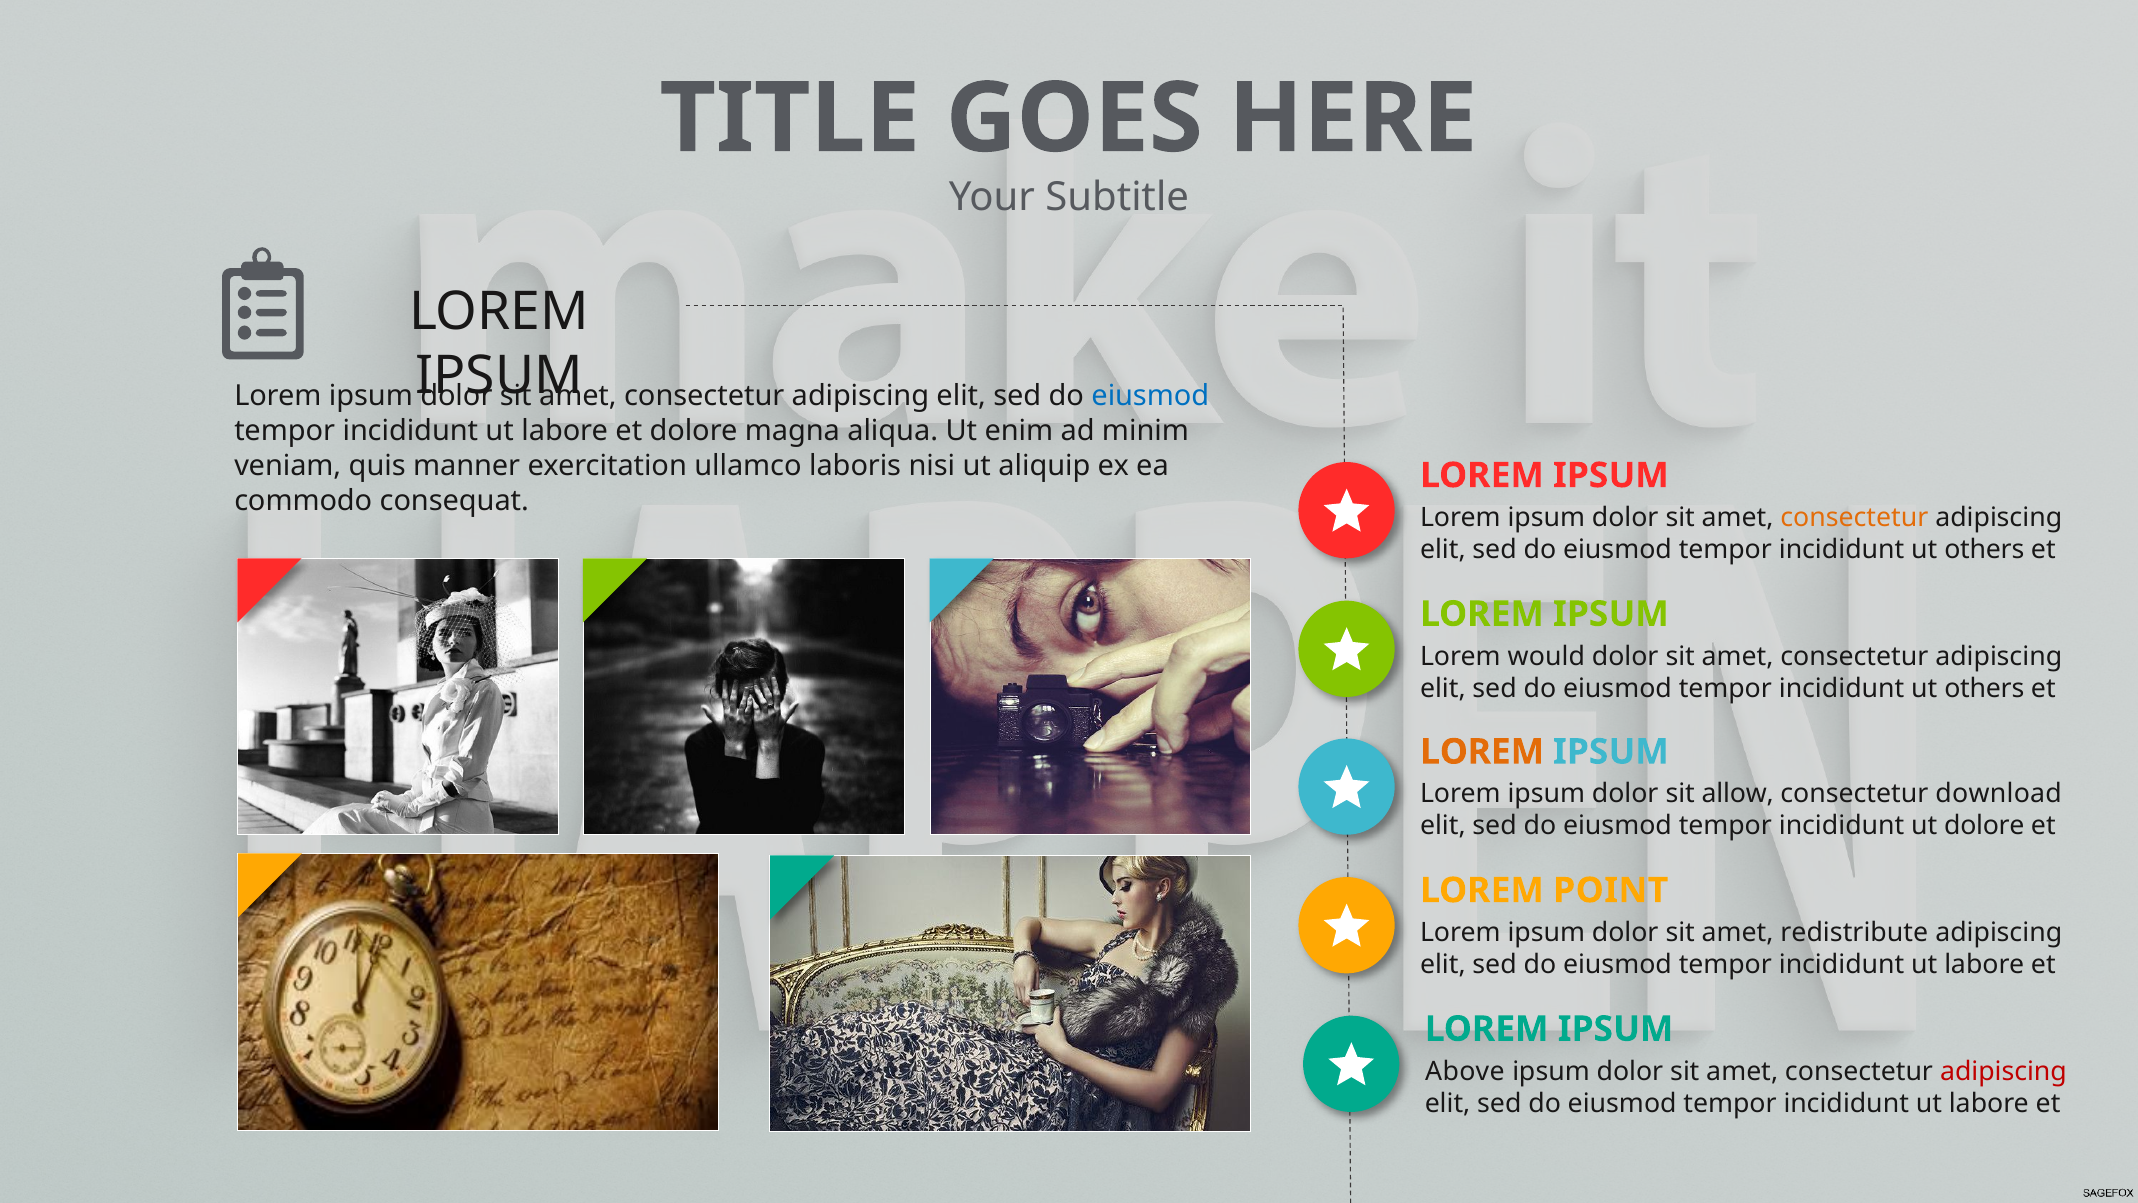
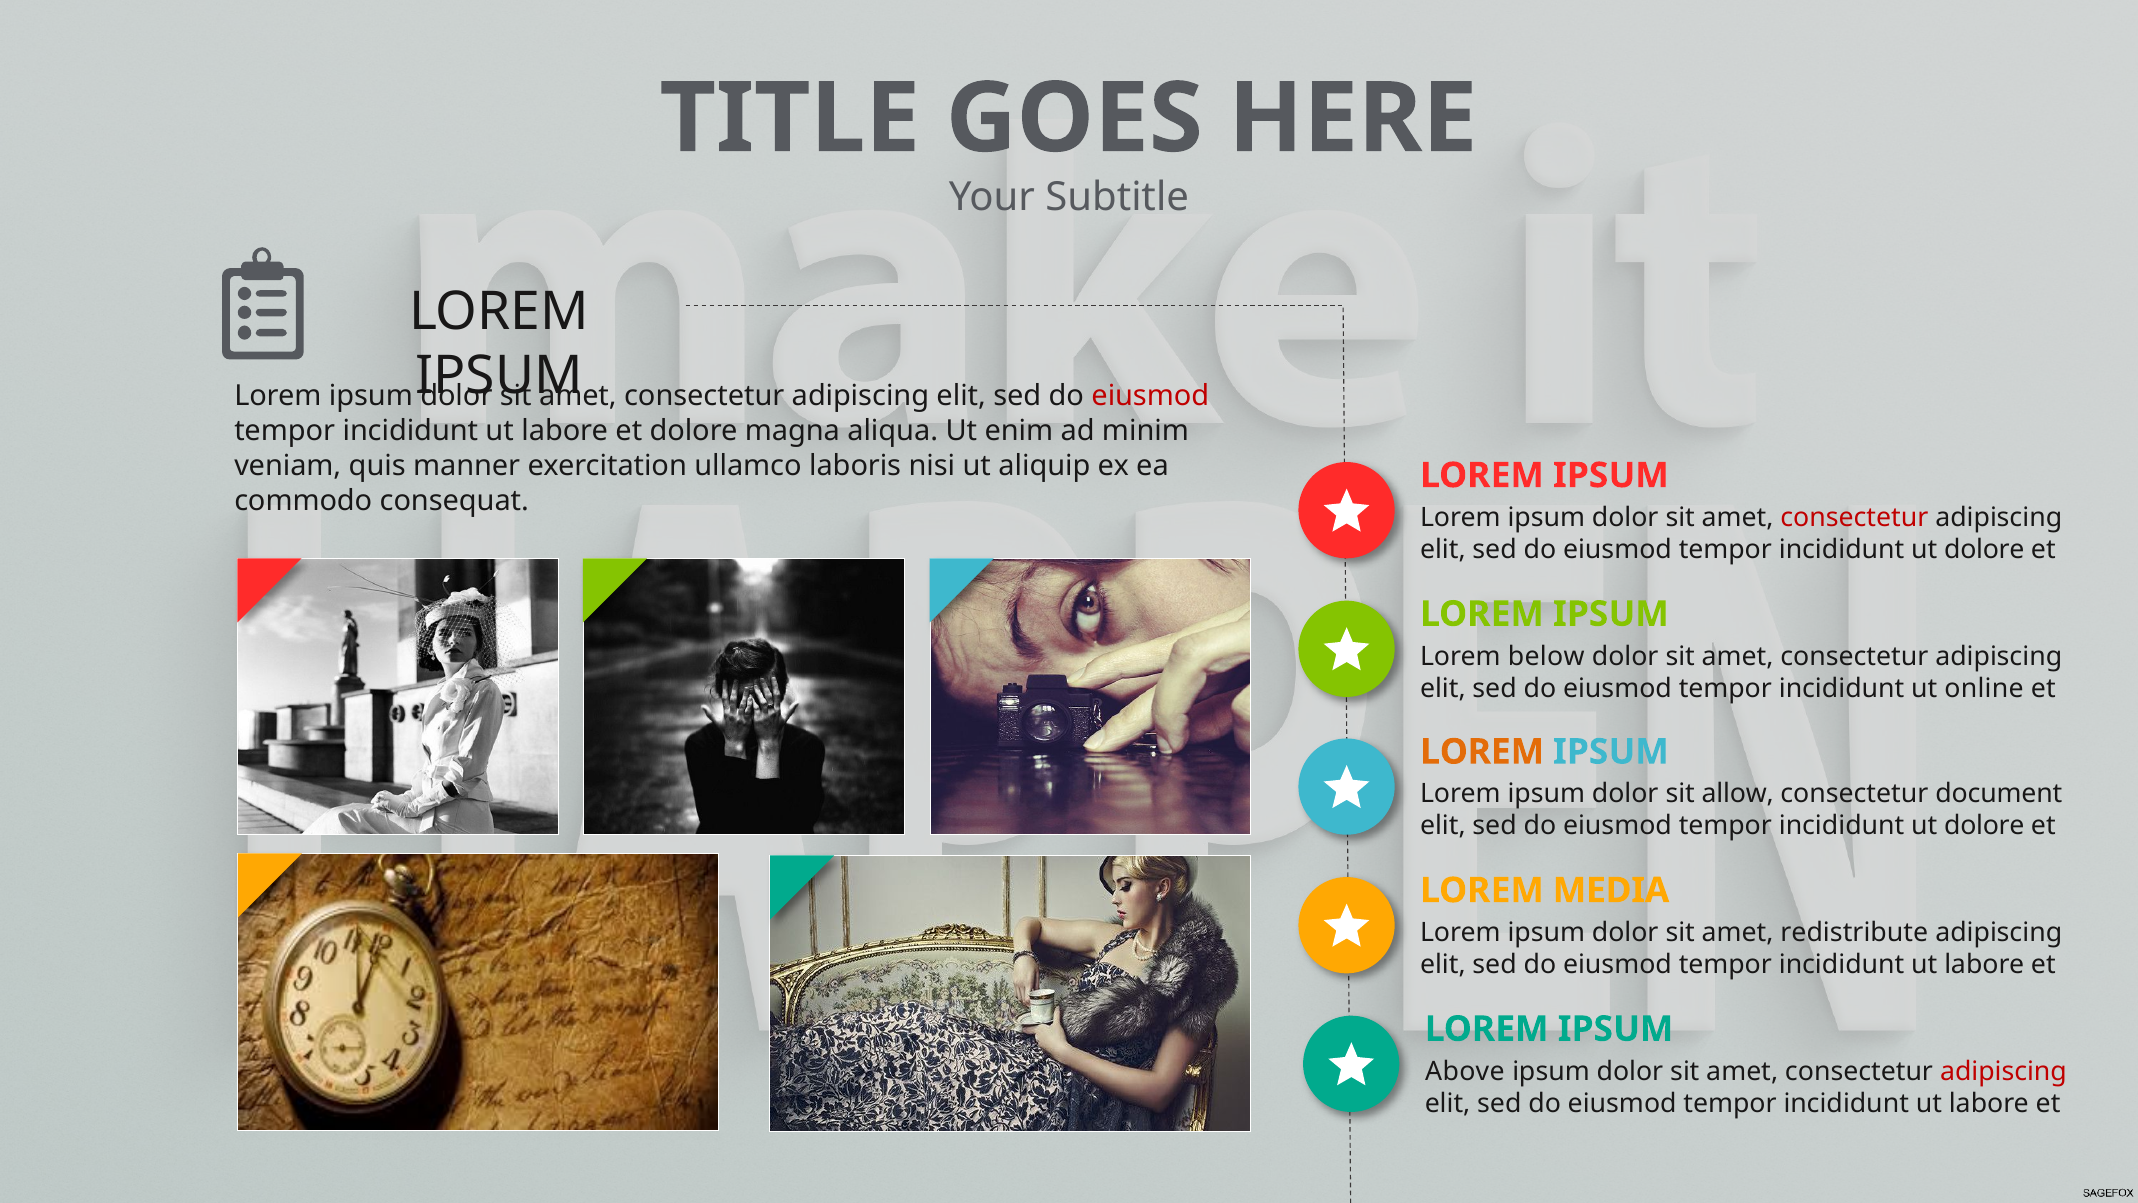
eiusmod colour: blue -> red (1150, 396)
consectetur colour: orange -> red (1854, 517)
others: others -> dolore (1984, 550)
would: would -> below (1546, 656)
others: others -> online (1984, 688)
download: download -> document (1999, 794)
POINT: POINT -> MEDIA (1611, 890)
